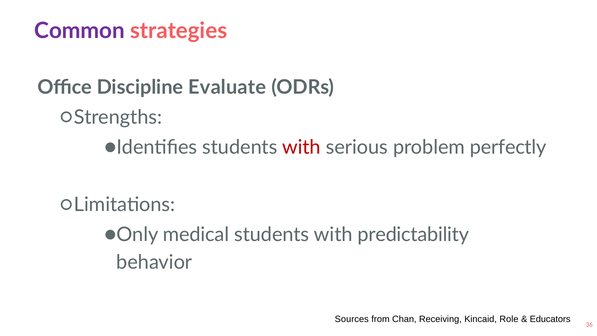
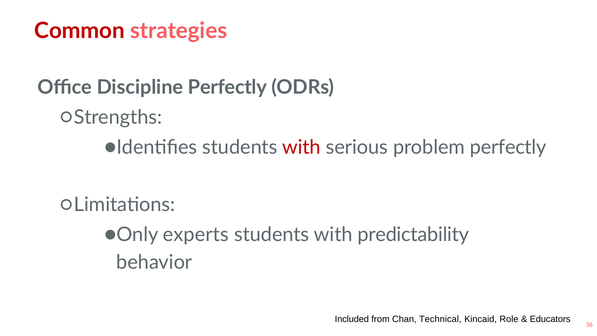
Common colour: purple -> red (80, 31)
Discipline Evaluate: Evaluate -> Perfectly (227, 87)
medical: medical -> experts (196, 235)
Sources: Sources -> Included (352, 319)
Receiving: Receiving -> Technical (440, 319)
